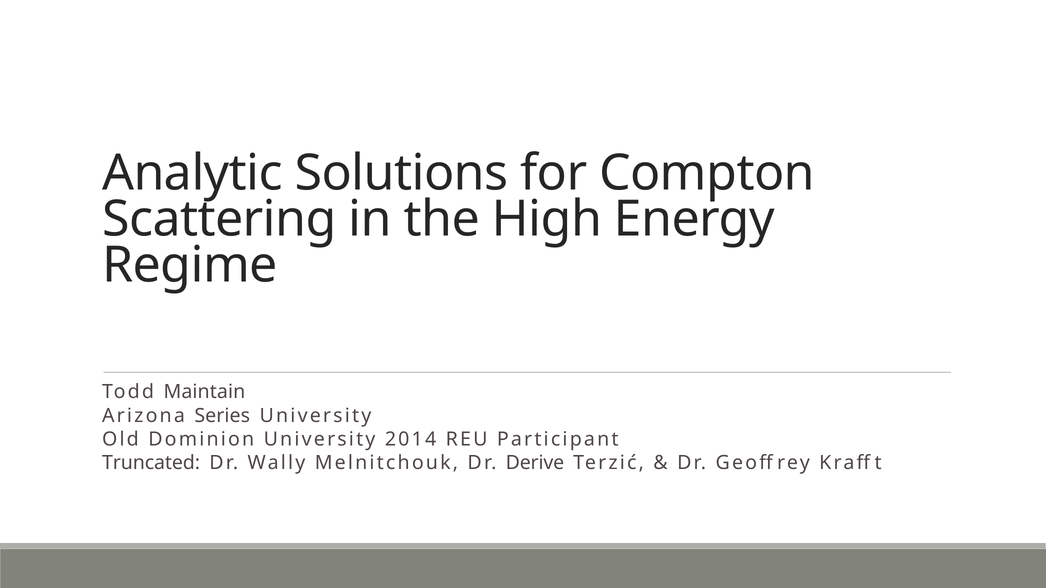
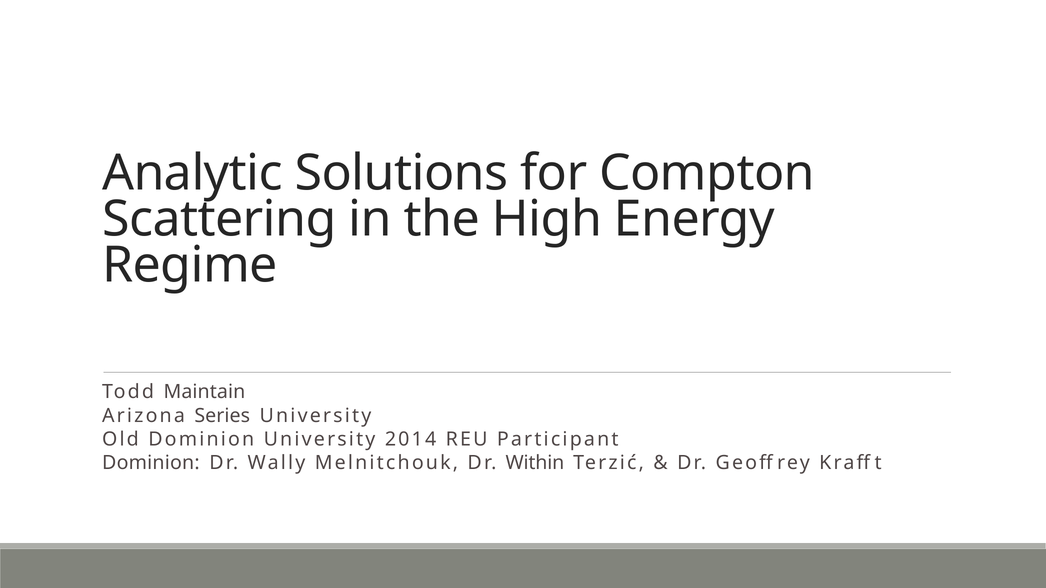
Truncated: Truncated -> Dominion (151, 463)
Derive: Derive -> Within (535, 463)
